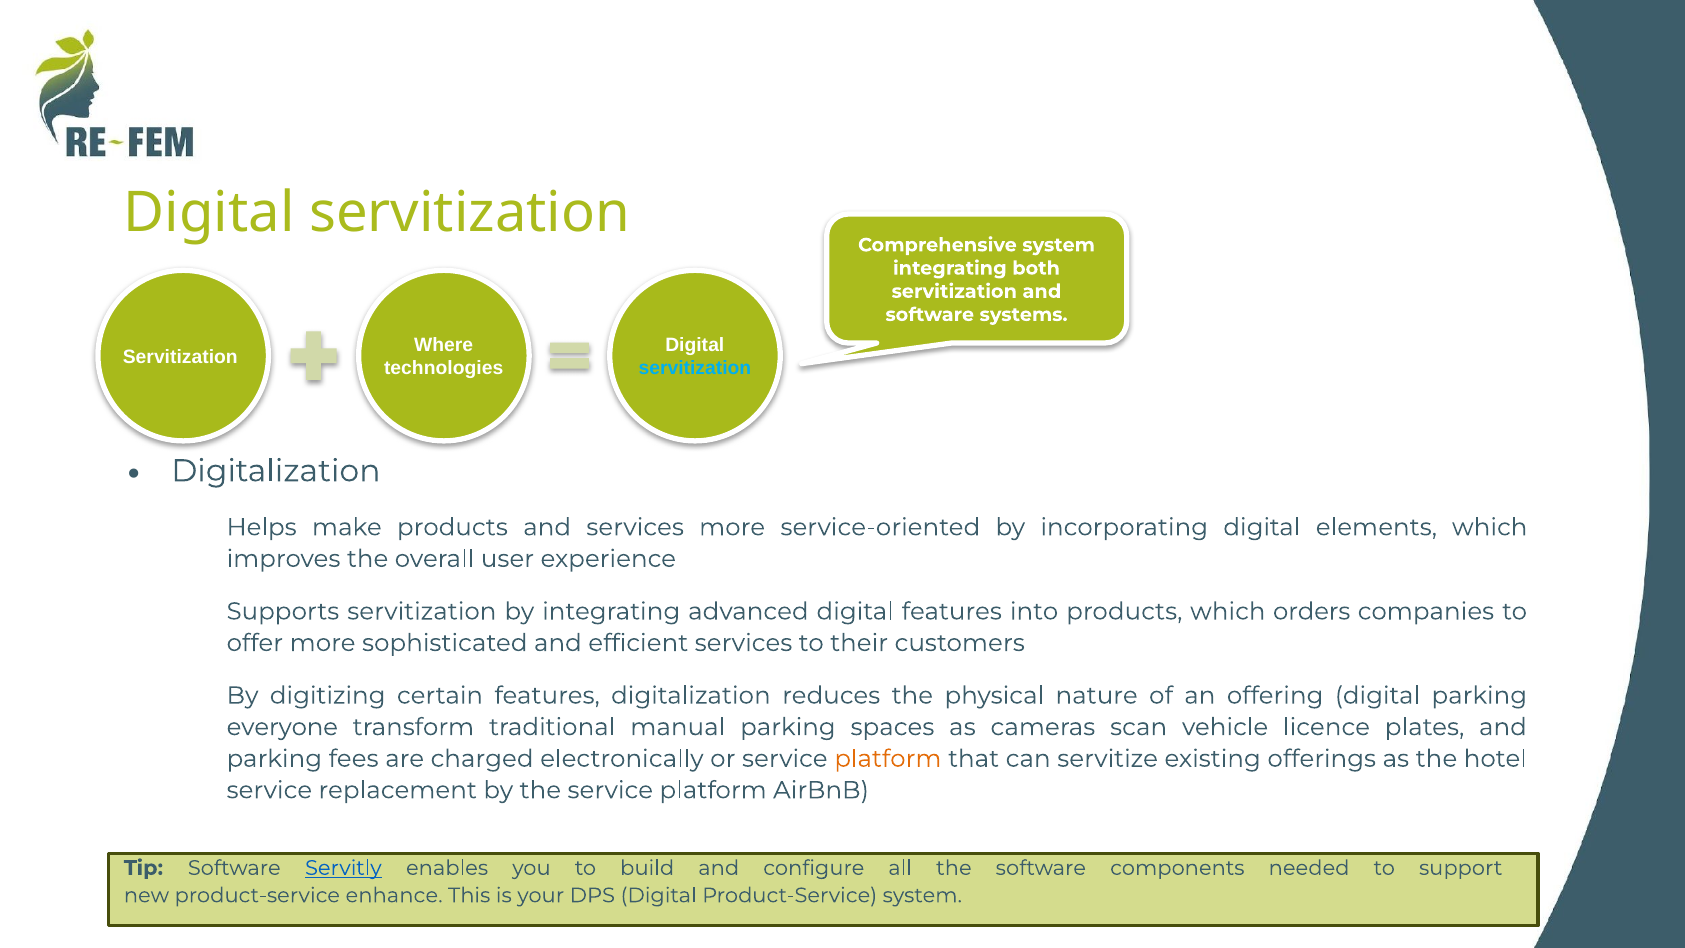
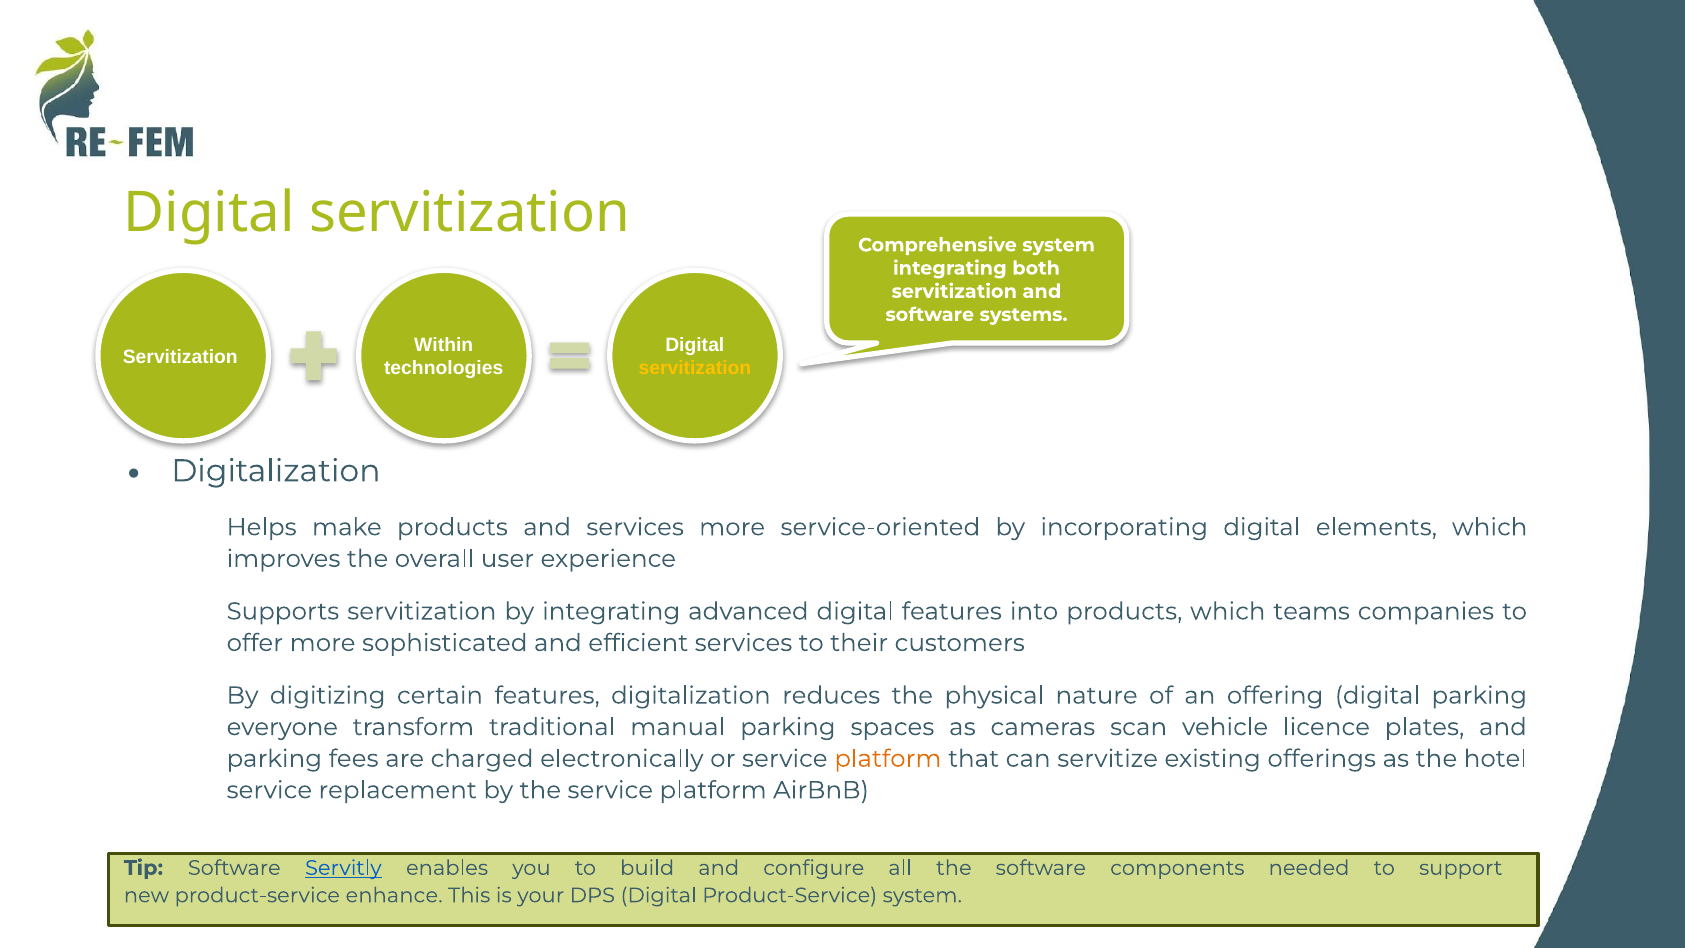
Where: Where -> Within (444, 345)
servitization colour: light blue -> yellow (695, 368)
orders: orders -> teams (1312, 611)
